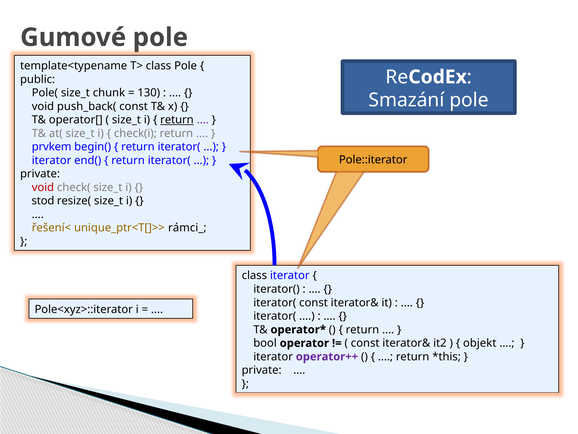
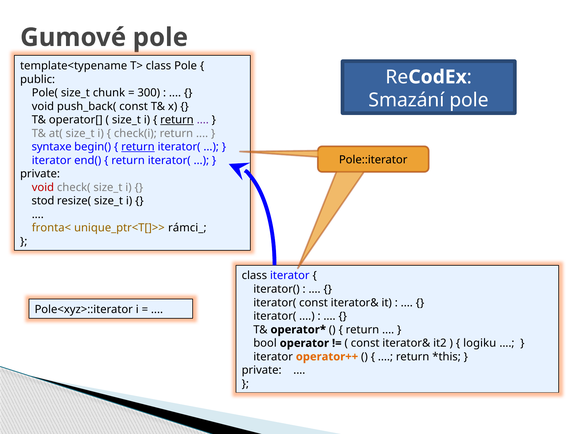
130: 130 -> 300 (149, 93)
prvkem: prvkem -> syntaxe (52, 147)
return underline: none -> present (138, 147)
řešení<: řešení< -> fronta< (51, 228)
objekt: objekt -> logiku (480, 343)
operator++ colour: purple -> orange (327, 356)
